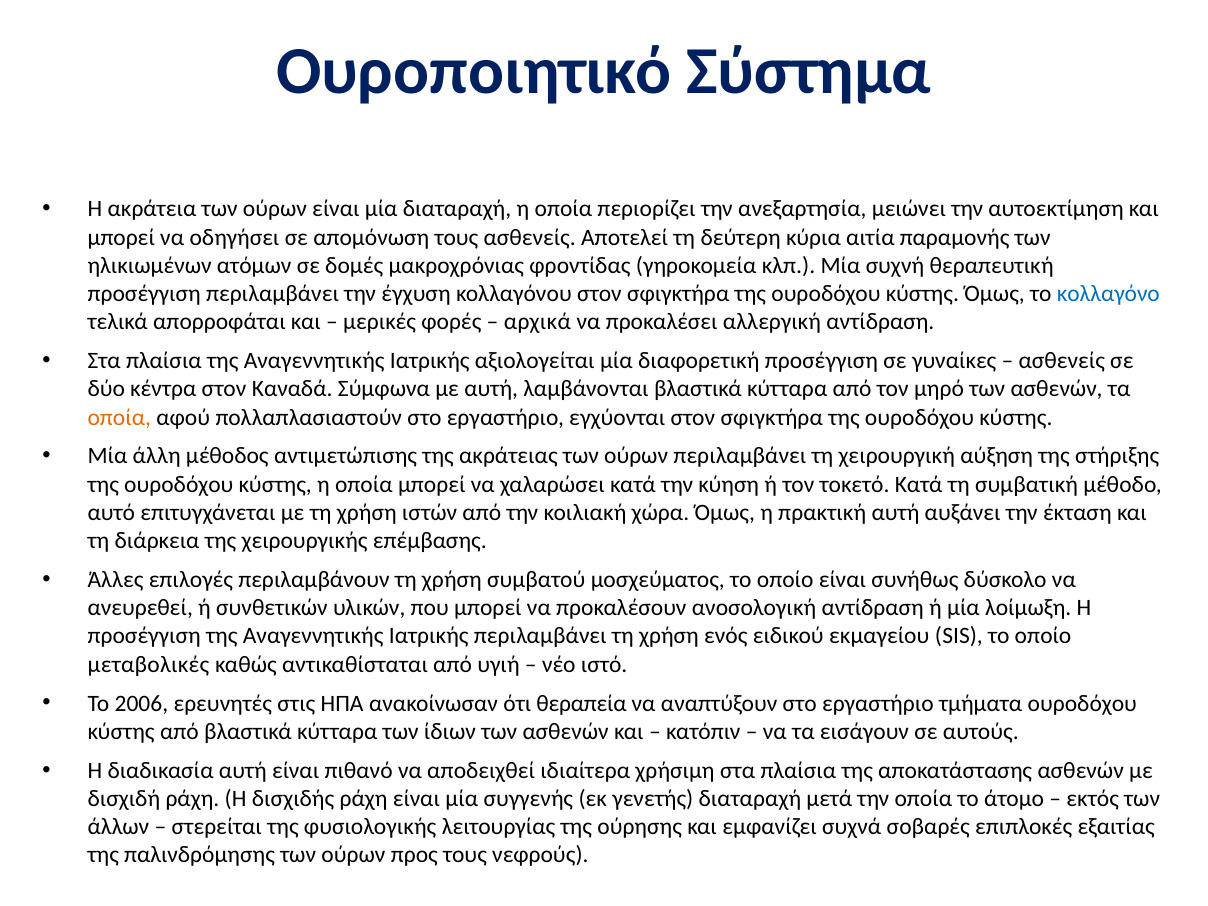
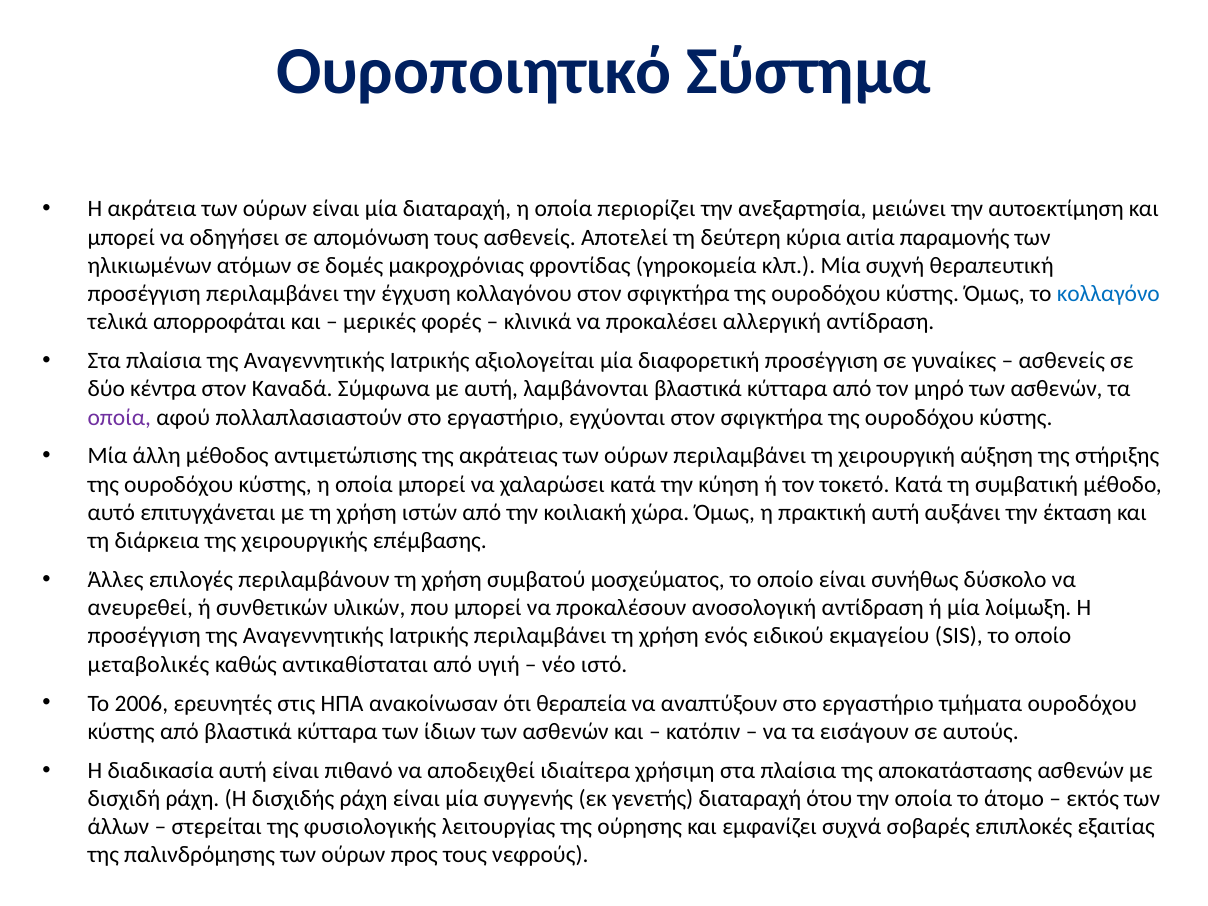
αρχικά: αρχικά -> κλινικά (538, 322)
οποία colour: orange -> purple (119, 417)
μετά: μετά -> ότου (829, 799)
